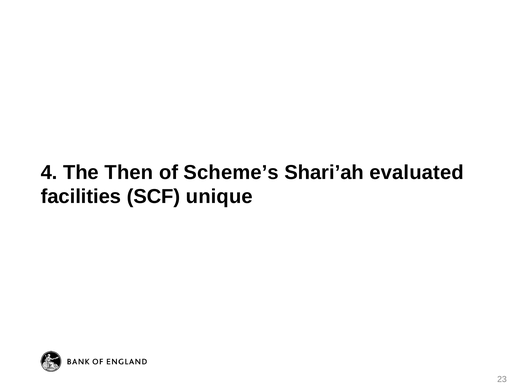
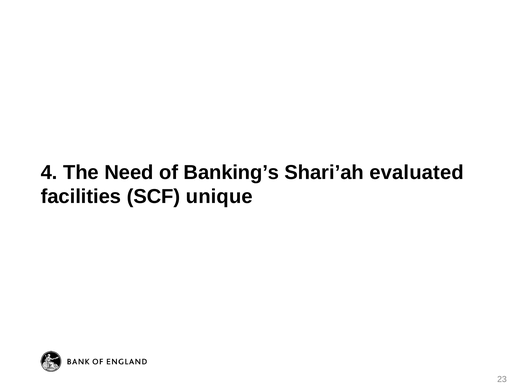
Then: Then -> Need (129, 172)
Scheme’s: Scheme’s -> Banking’s (231, 172)
